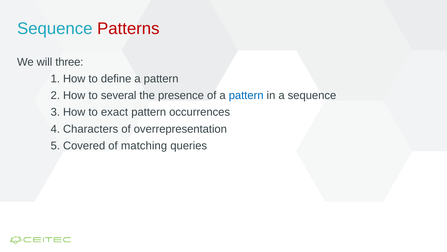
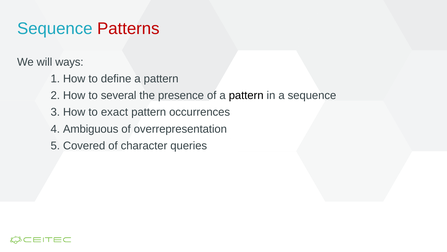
three: three -> ways (69, 62)
pattern colour: blue -> black (246, 95)
Characters: Characters -> Ambiguous (91, 129)
matching: matching -> character (144, 145)
